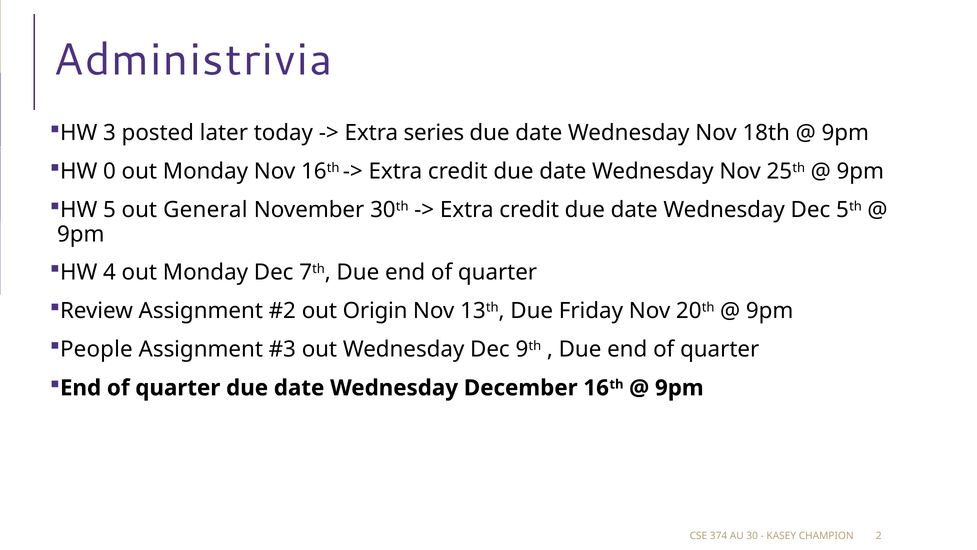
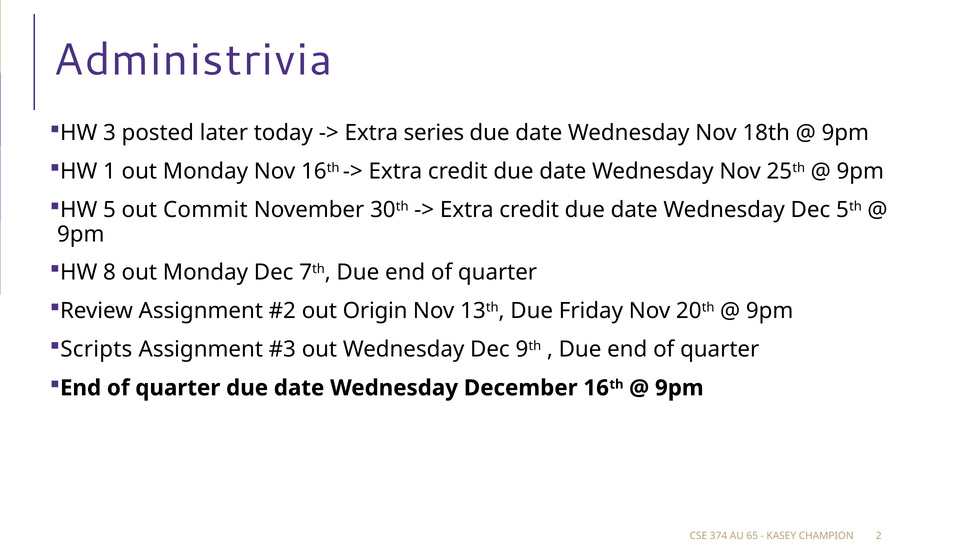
0: 0 -> 1 (109, 171)
General: General -> Commit (205, 210)
4: 4 -> 8 (109, 272)
People: People -> Scripts (96, 349)
30: 30 -> 65 (752, 535)
